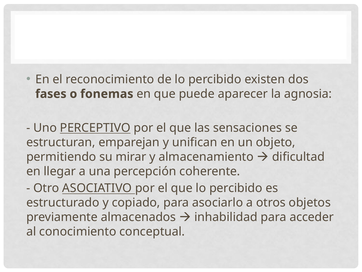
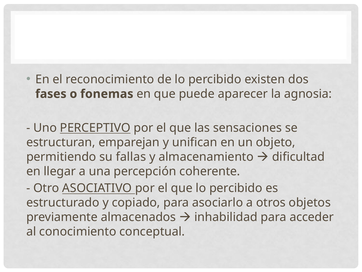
mirar: mirar -> fallas (131, 156)
